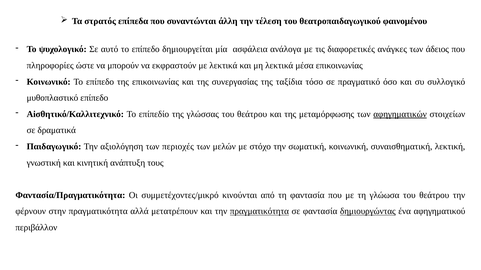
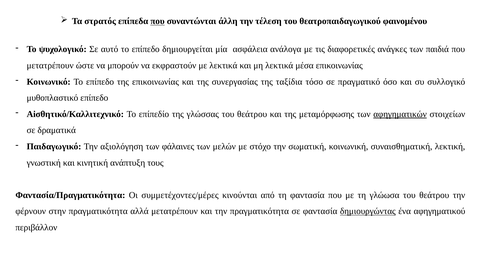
που underline: none -> present (158, 21)
άδειος: άδειος -> παιδιά (437, 49)
πληροφορίες: πληροφορίες -> μετατρέπουν (50, 66)
περιοχές: περιοχές -> φάλαινες (178, 147)
συμμετέχοντες/μικρό: συμμετέχοντες/μικρό -> συμμετέχοντες/μέρες (180, 196)
πραγματικότητα underline: present -> none (259, 212)
